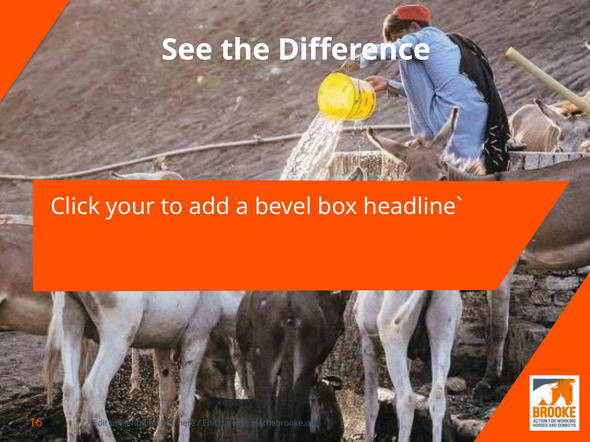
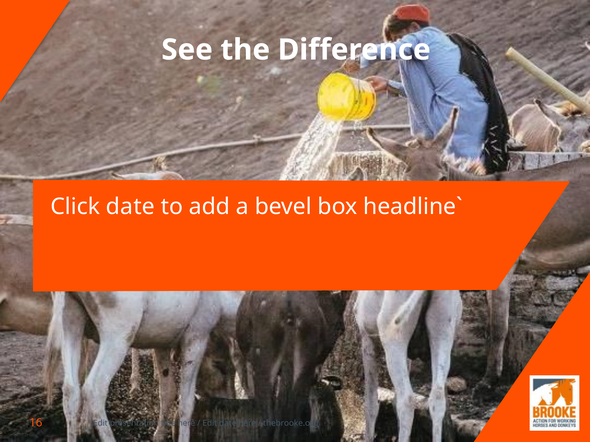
your: your -> date (130, 207)
